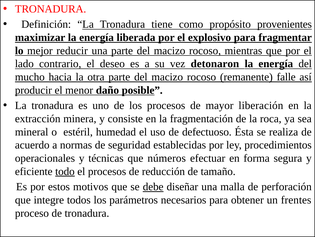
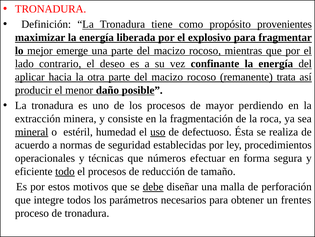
reducir: reducir -> emerge (72, 51)
detonaron: detonaron -> confinante (215, 64)
mucho: mucho -> aplicar (30, 77)
falle: falle -> trata (286, 77)
liberación: liberación -> perdiendo (261, 105)
mineral underline: none -> present (32, 132)
uso underline: none -> present (158, 132)
